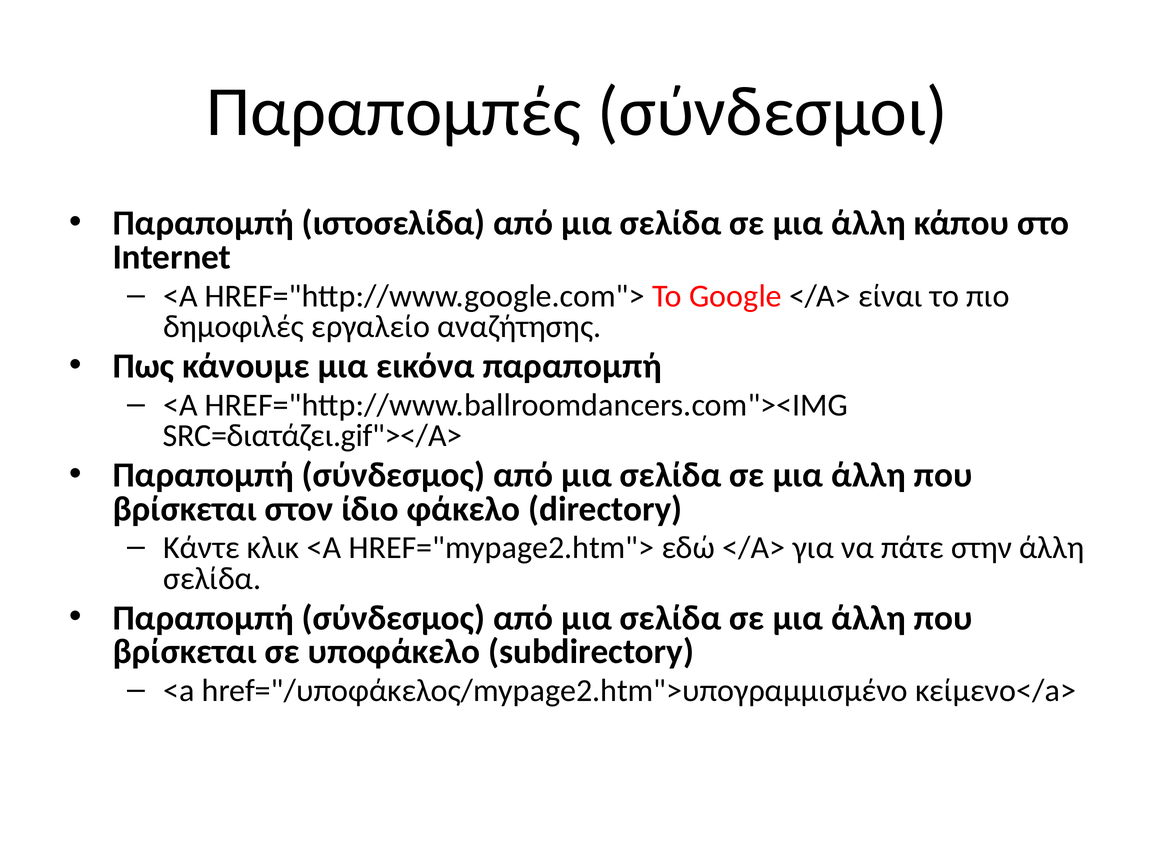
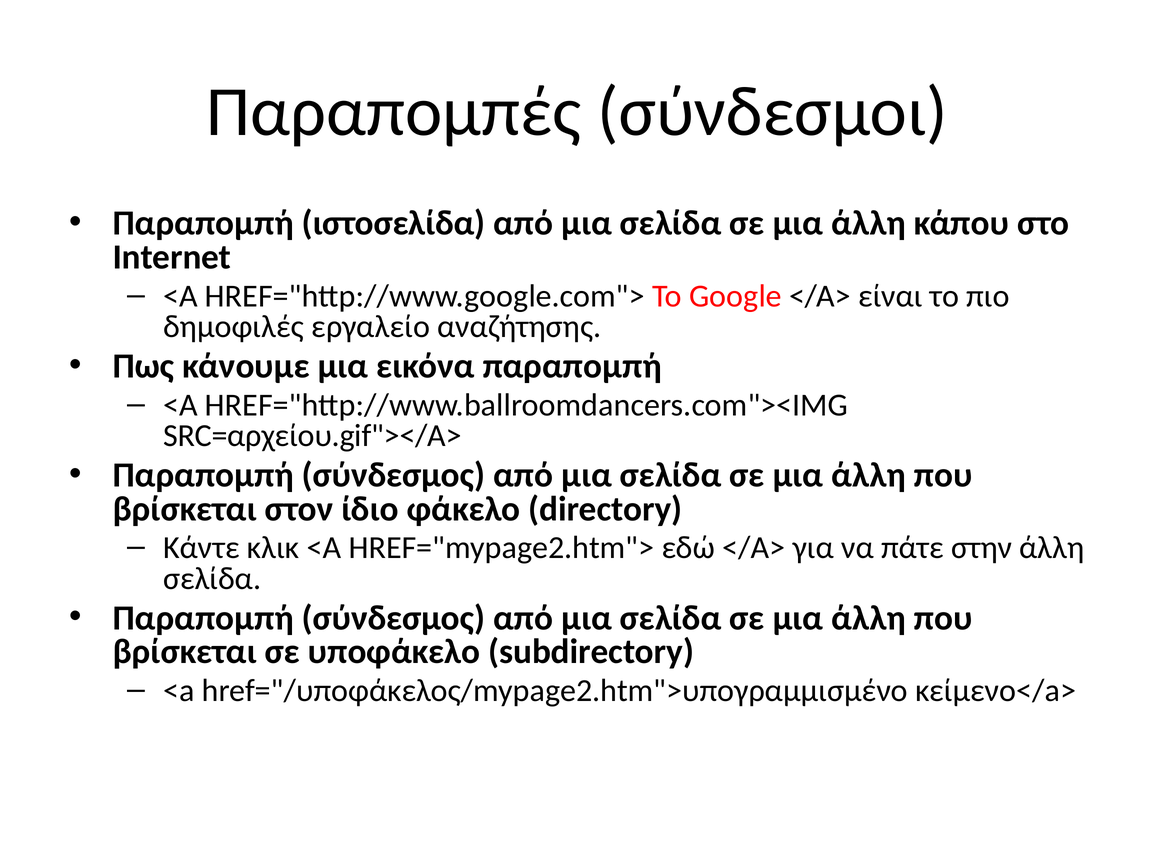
SRC=διατάζει.gif"></A>: SRC=διατάζει.gif"></A> -> SRC=αρχείου.gif"></A> (312, 436)
